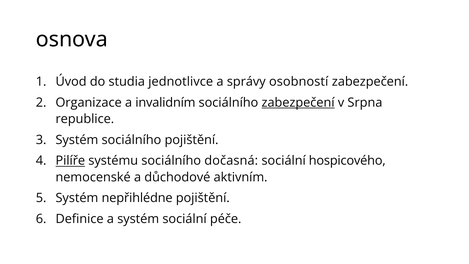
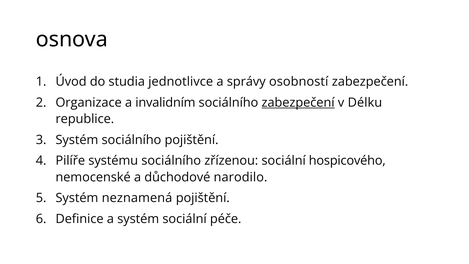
Srpna: Srpna -> Délku (365, 103)
Pilíře underline: present -> none (70, 161)
dočasná: dočasná -> zřízenou (231, 161)
aktivním: aktivním -> narodilo (241, 177)
nepřihlédne: nepřihlédne -> neznamená (137, 198)
